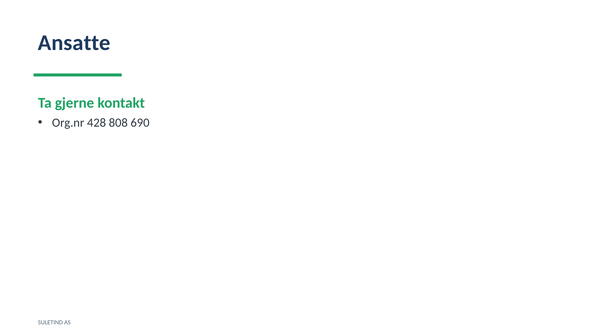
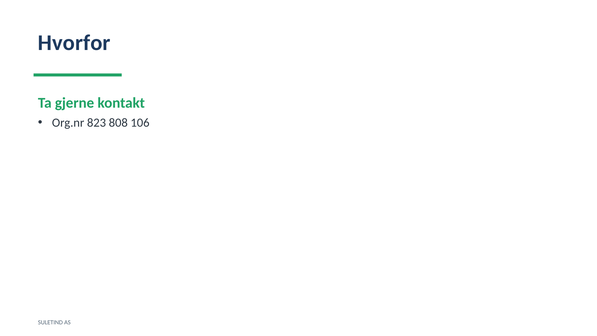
Ansatte: Ansatte -> Hvorfor (74, 43)
428: 428 -> 823 (97, 123)
690: 690 -> 106 (140, 123)
